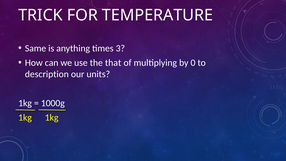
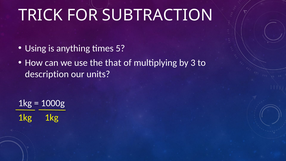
TEMPERATURE: TEMPERATURE -> SUBTRACTION (157, 15)
Same: Same -> Using (36, 48)
3: 3 -> 5 (120, 48)
0: 0 -> 3 (193, 63)
